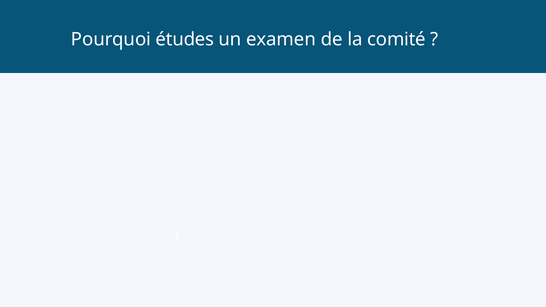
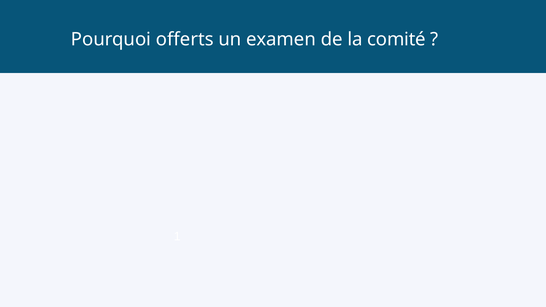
études: études -> offerts (185, 39)
